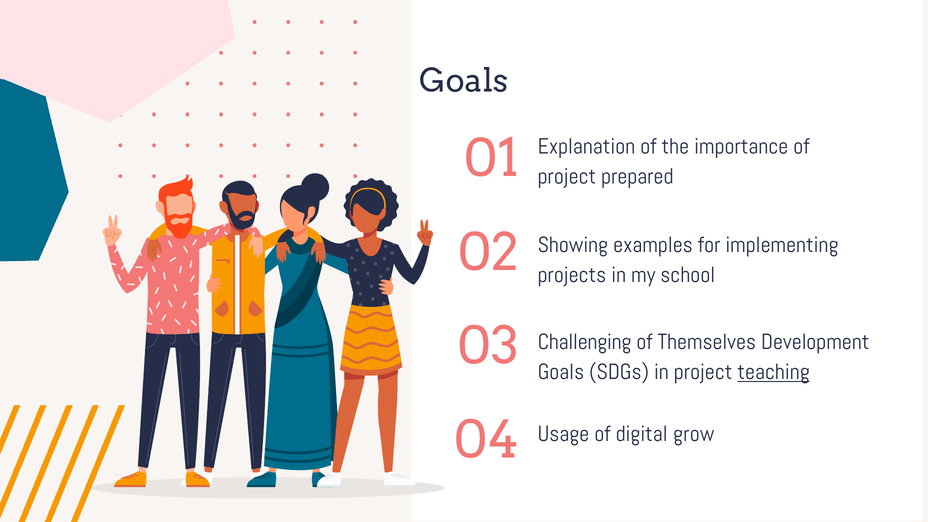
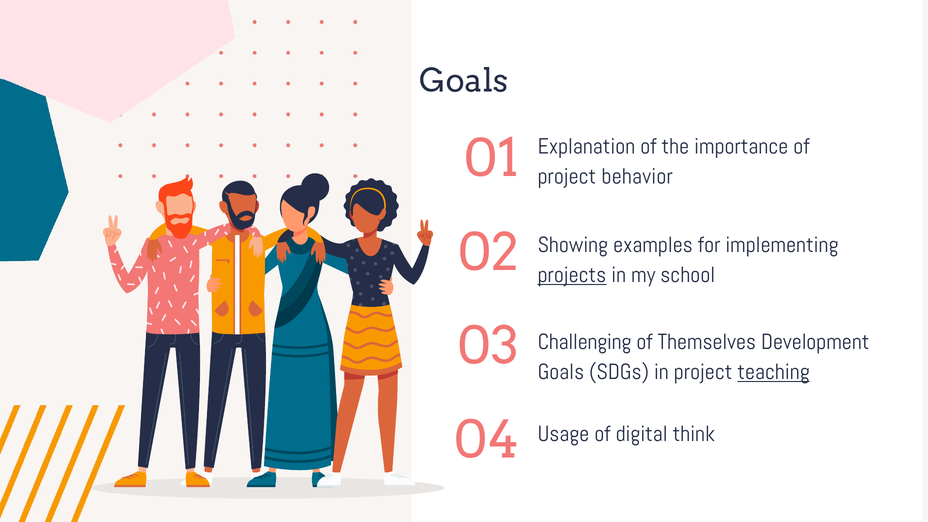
prepared: prepared -> behavior (637, 176)
projects underline: none -> present (572, 275)
grow: grow -> think (694, 434)
